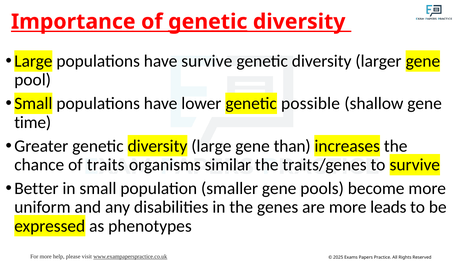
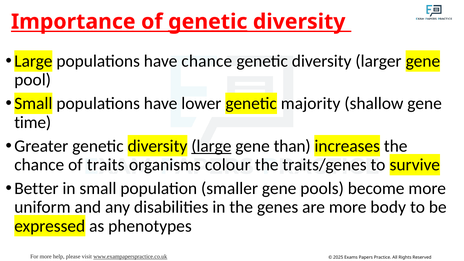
have survive: survive -> chance (207, 61)
possible: possible -> majority (311, 104)
large underline: none -> present (211, 146)
similar: similar -> colour (228, 165)
leads: leads -> body (388, 207)
